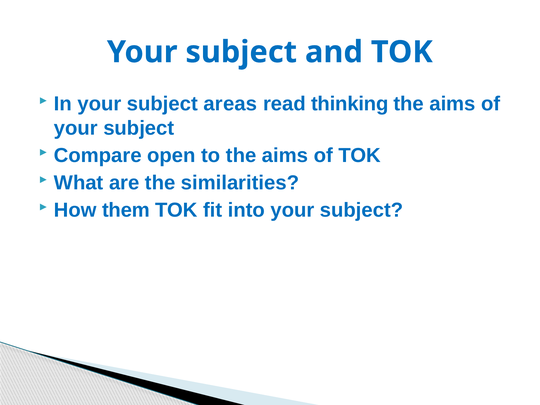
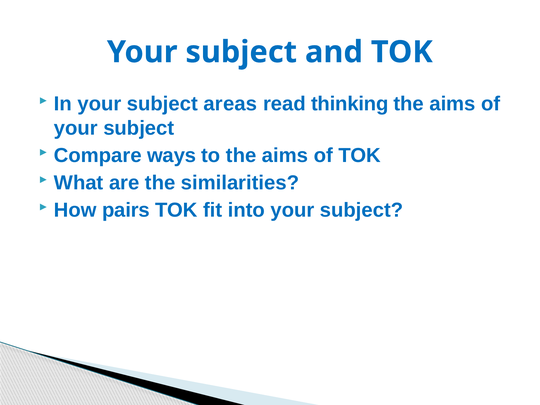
open: open -> ways (172, 155)
them: them -> pairs (126, 210)
